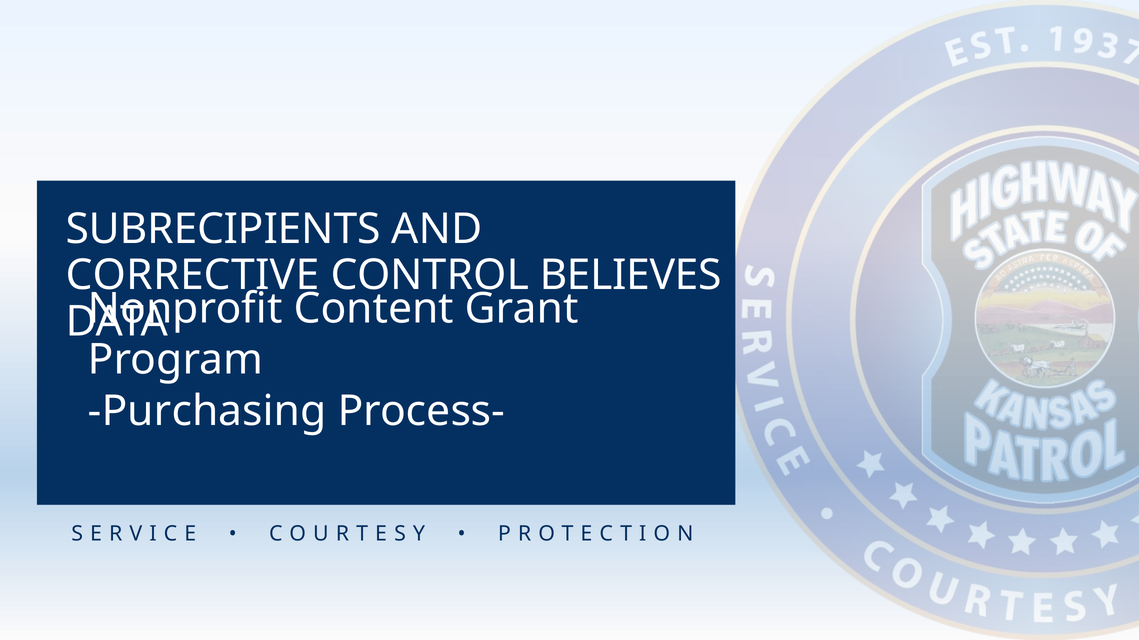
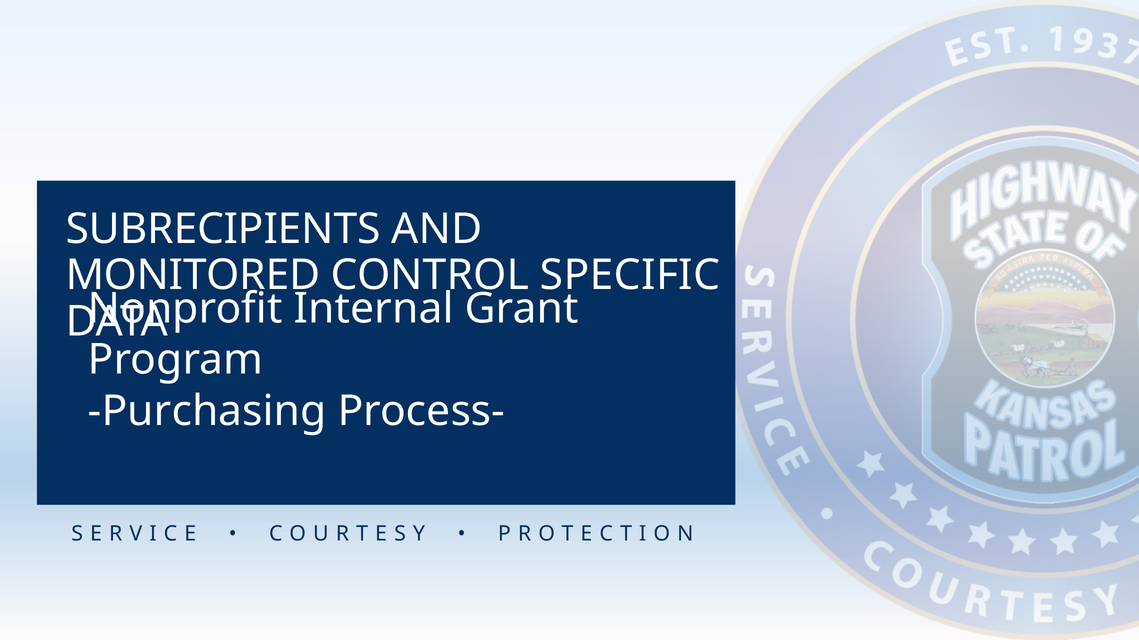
CORRECTIVE: CORRECTIVE -> MONITORED (193, 276)
BELIEVES: BELIEVES -> SPECIFIC (630, 276)
Content: Content -> Internal (374, 309)
